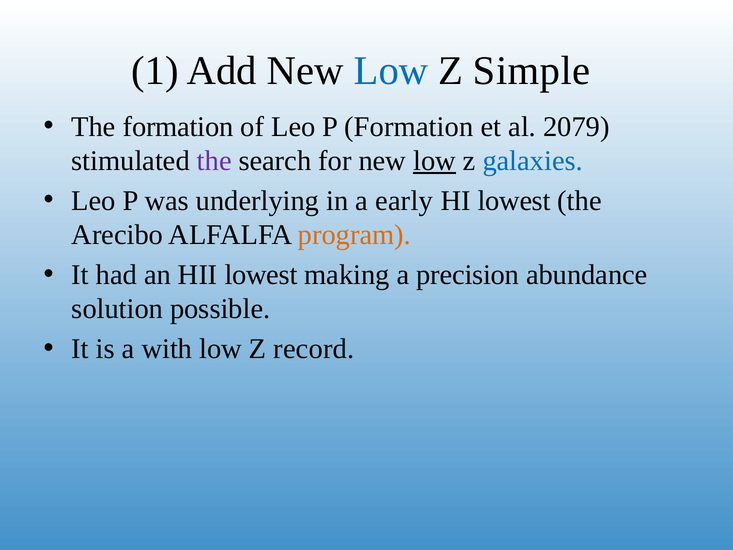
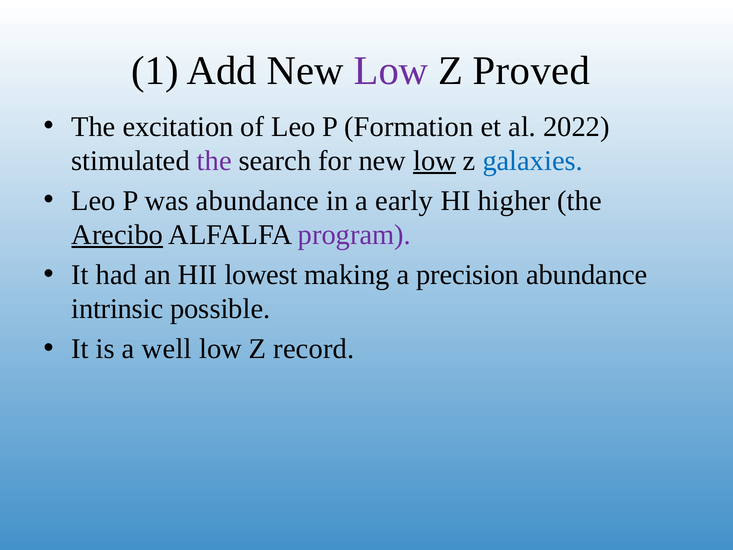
Low colour: blue -> purple (391, 71)
Simple: Simple -> Proved (532, 71)
The formation: formation -> excitation (178, 127)
2079: 2079 -> 2022 (576, 127)
was underlying: underlying -> abundance (257, 201)
HI lowest: lowest -> higher (514, 201)
Arecibo underline: none -> present (117, 235)
program colour: orange -> purple (354, 235)
solution: solution -> intrinsic (117, 309)
with: with -> well (167, 349)
